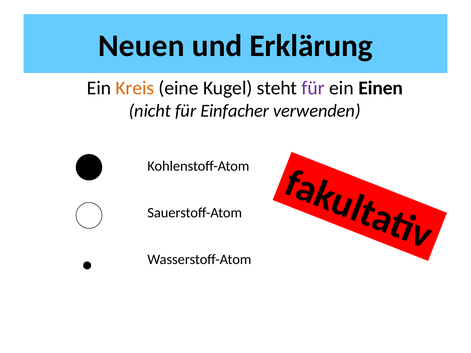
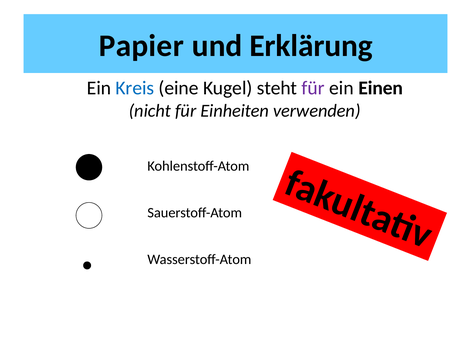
Neuen: Neuen -> Papier (141, 46)
Kreis colour: orange -> blue (135, 88)
Einfacher: Einfacher -> Einheiten (235, 111)
